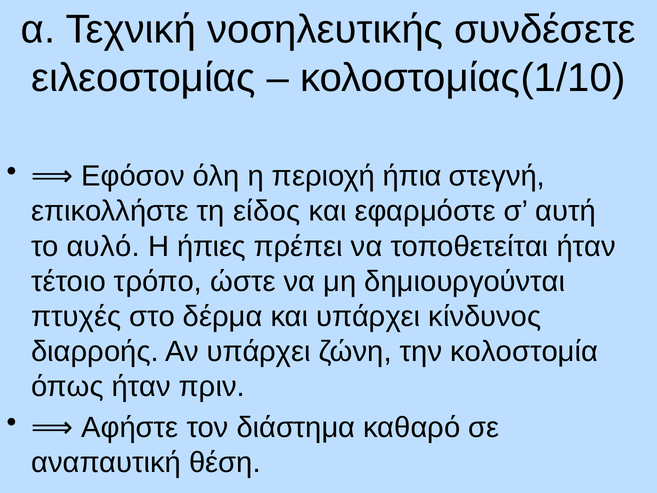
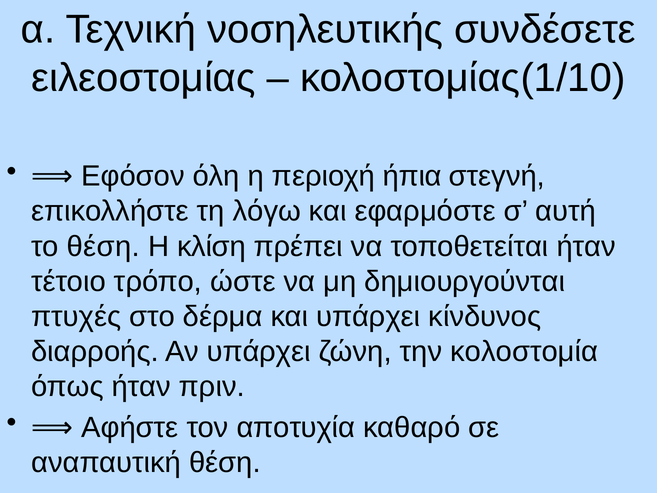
είδος: είδος -> λόγω (267, 211)
το αυλό: αυλό -> θέση (103, 246)
ήπιες: ήπιες -> κλίση (212, 246)
διάστημα: διάστημα -> αποτυχία (296, 427)
